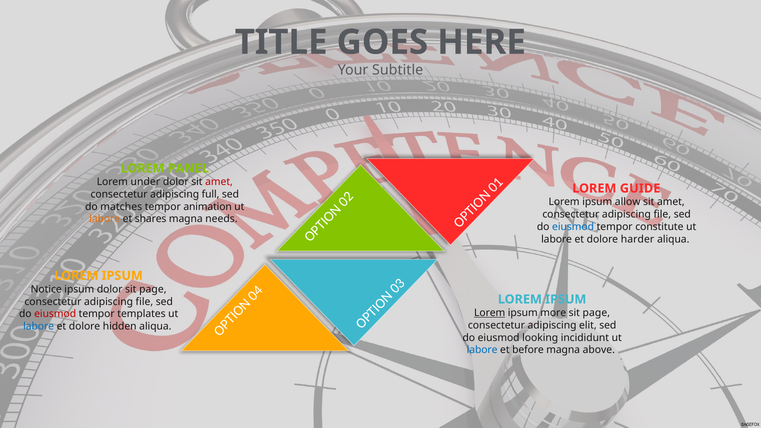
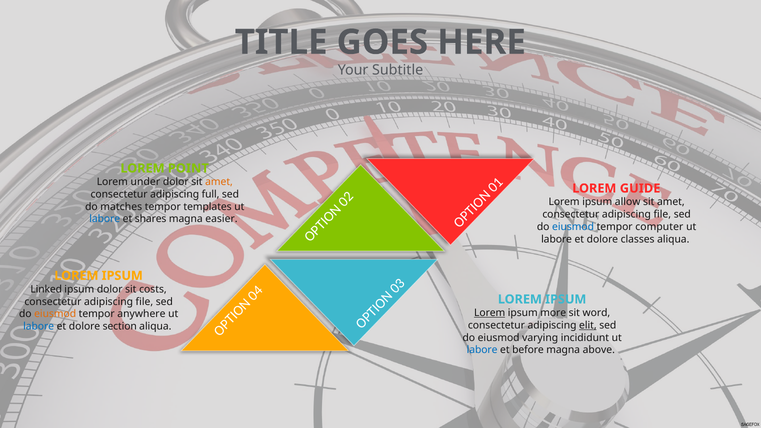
PANEL: PANEL -> POINT (188, 168)
amet colour: red -> orange (219, 182)
animation: animation -> templates (208, 207)
labore colour: orange -> blue (105, 219)
needs: needs -> easier (221, 219)
constitute: constitute -> computer (659, 227)
harder: harder -> classes (638, 239)
Notice: Notice -> Linked (46, 289)
dolor sit page: page -> costs (153, 289)
page: page -> word (596, 313)
eiusmod colour: red -> orange (55, 314)
templates: templates -> anywhere (141, 314)
elit underline: none -> present (588, 325)
hidden: hidden -> section (120, 327)
looking: looking -> varying (540, 338)
